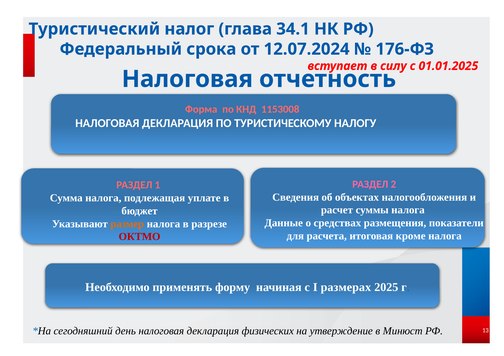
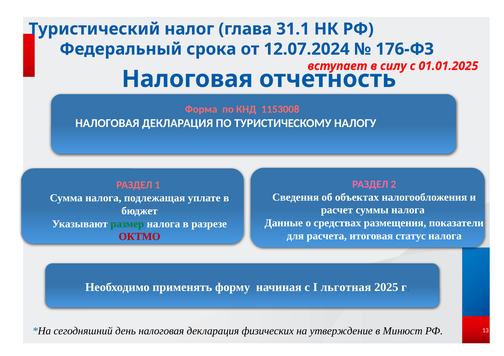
34.1: 34.1 -> 31.1 (293, 29)
размер colour: orange -> green (127, 224)
кроме: кроме -> статус (411, 236)
размерах: размерах -> льготная (346, 288)
